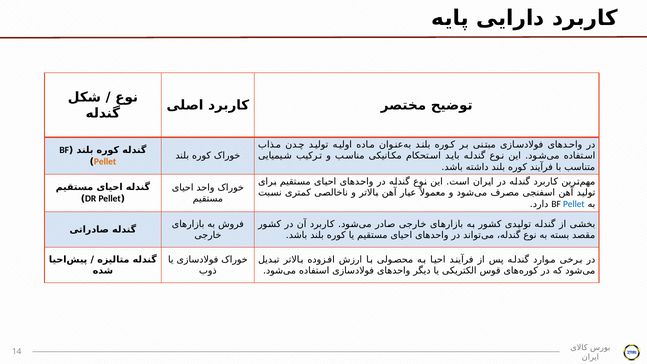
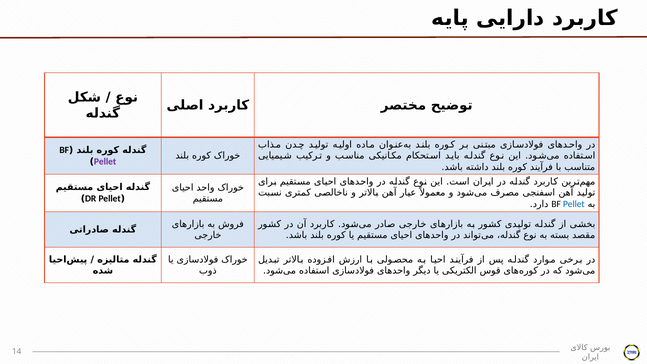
Pellet colour: orange -> purple (105, 162)
